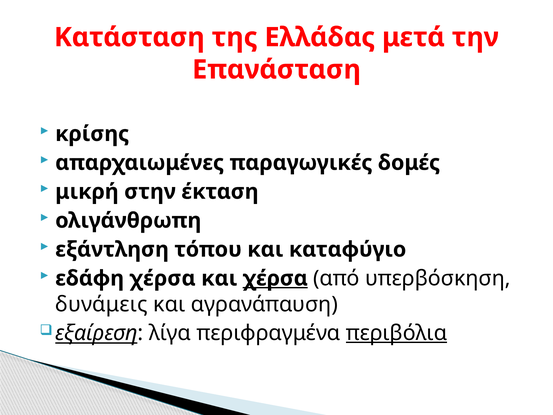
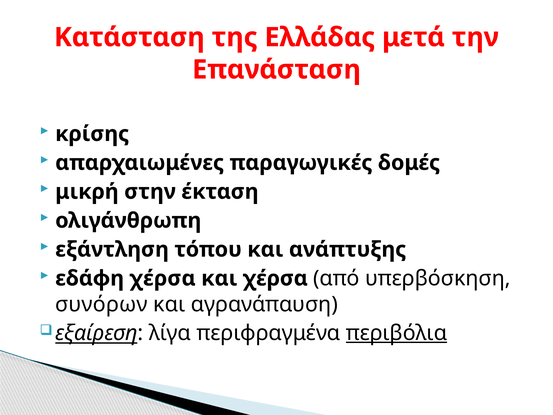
καταφύγιο: καταφύγιο -> ανάπτυξης (348, 249)
χέρσα underline: present -> none (275, 278)
δυνάμεις: δυνάμεις -> συνόρων (101, 304)
